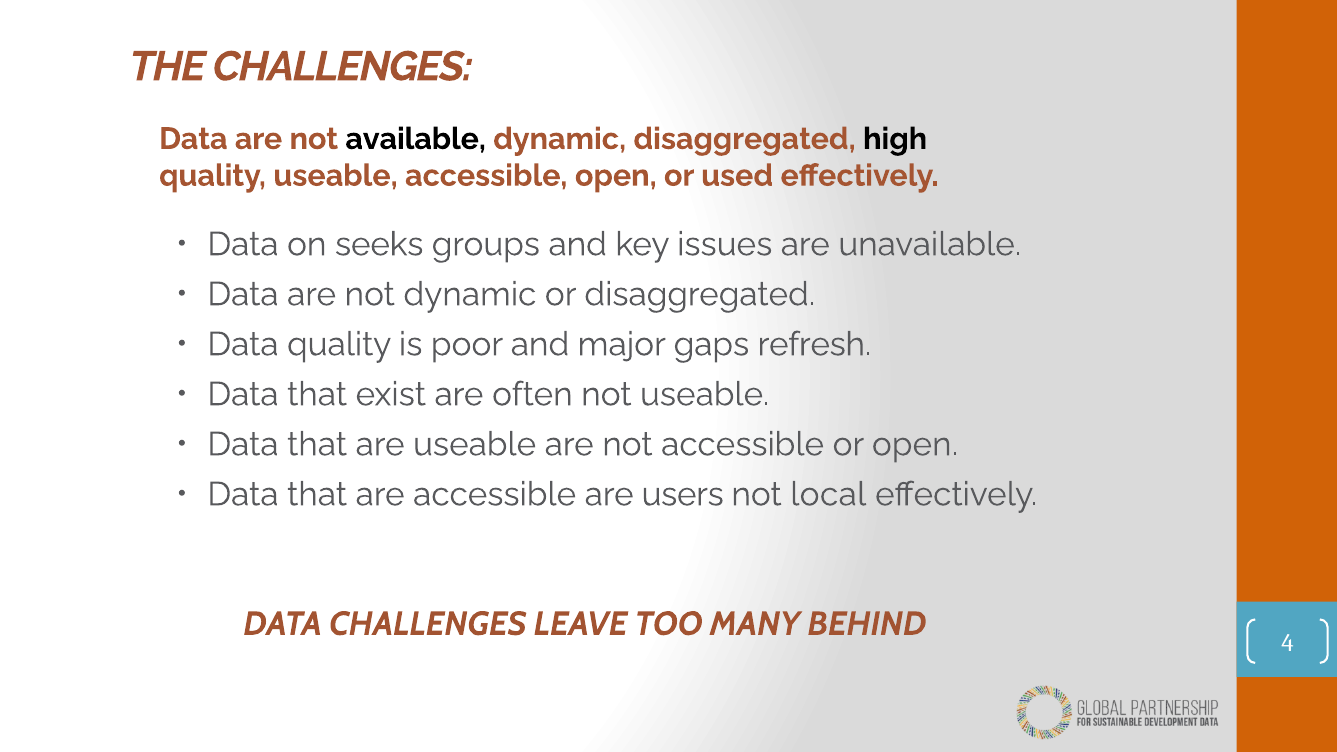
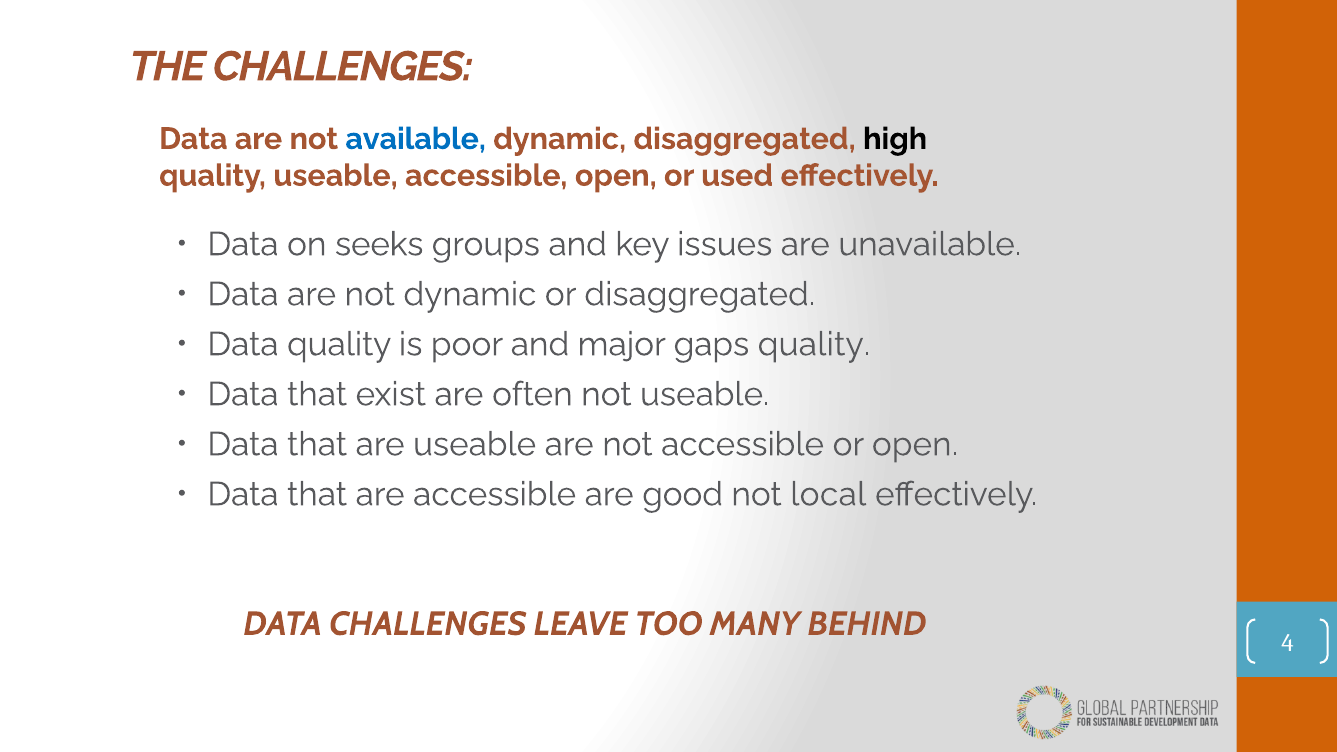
available colour: black -> blue (416, 139)
gaps refresh: refresh -> quality (814, 344)
users: users -> good (683, 494)
